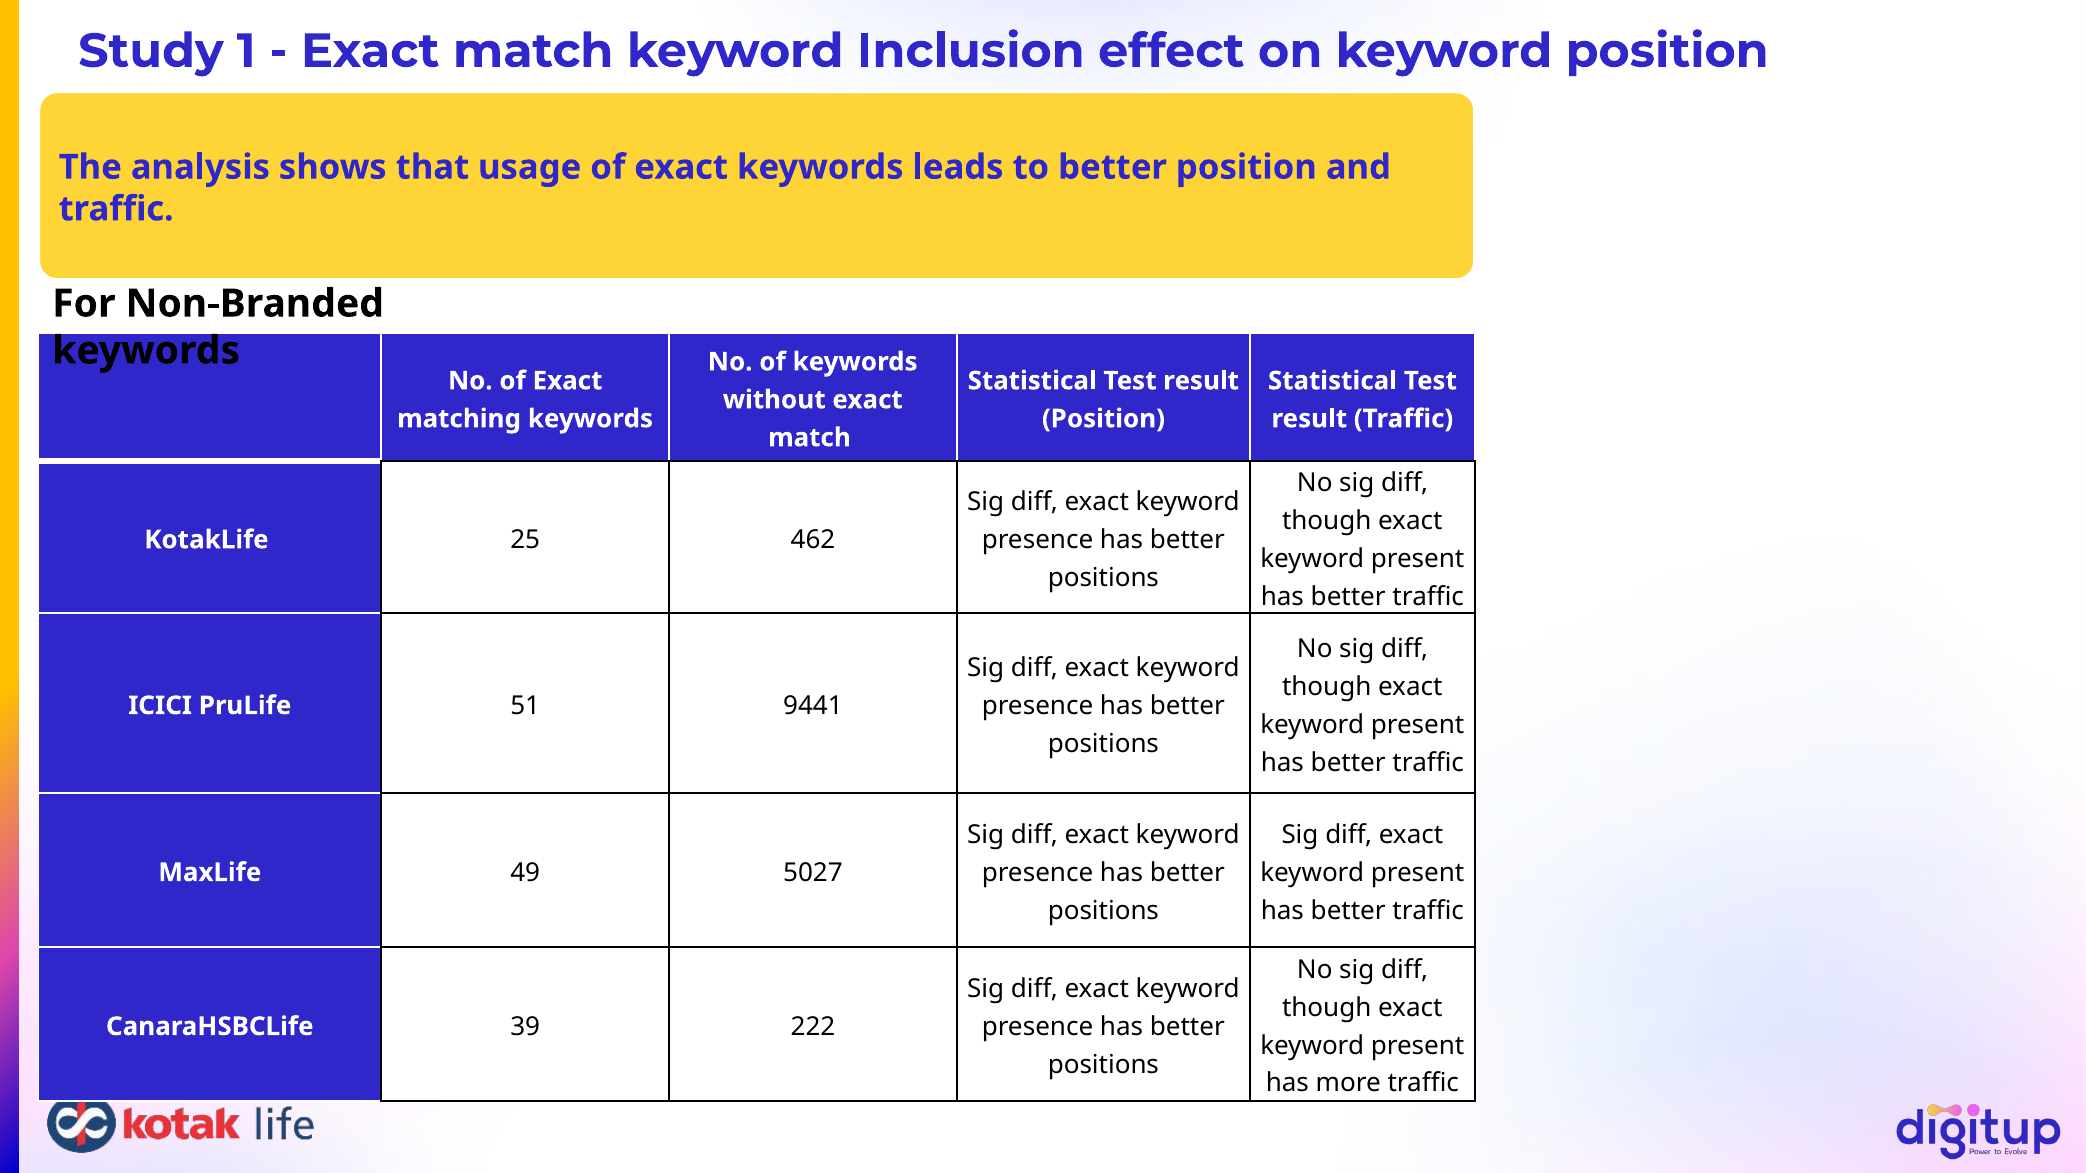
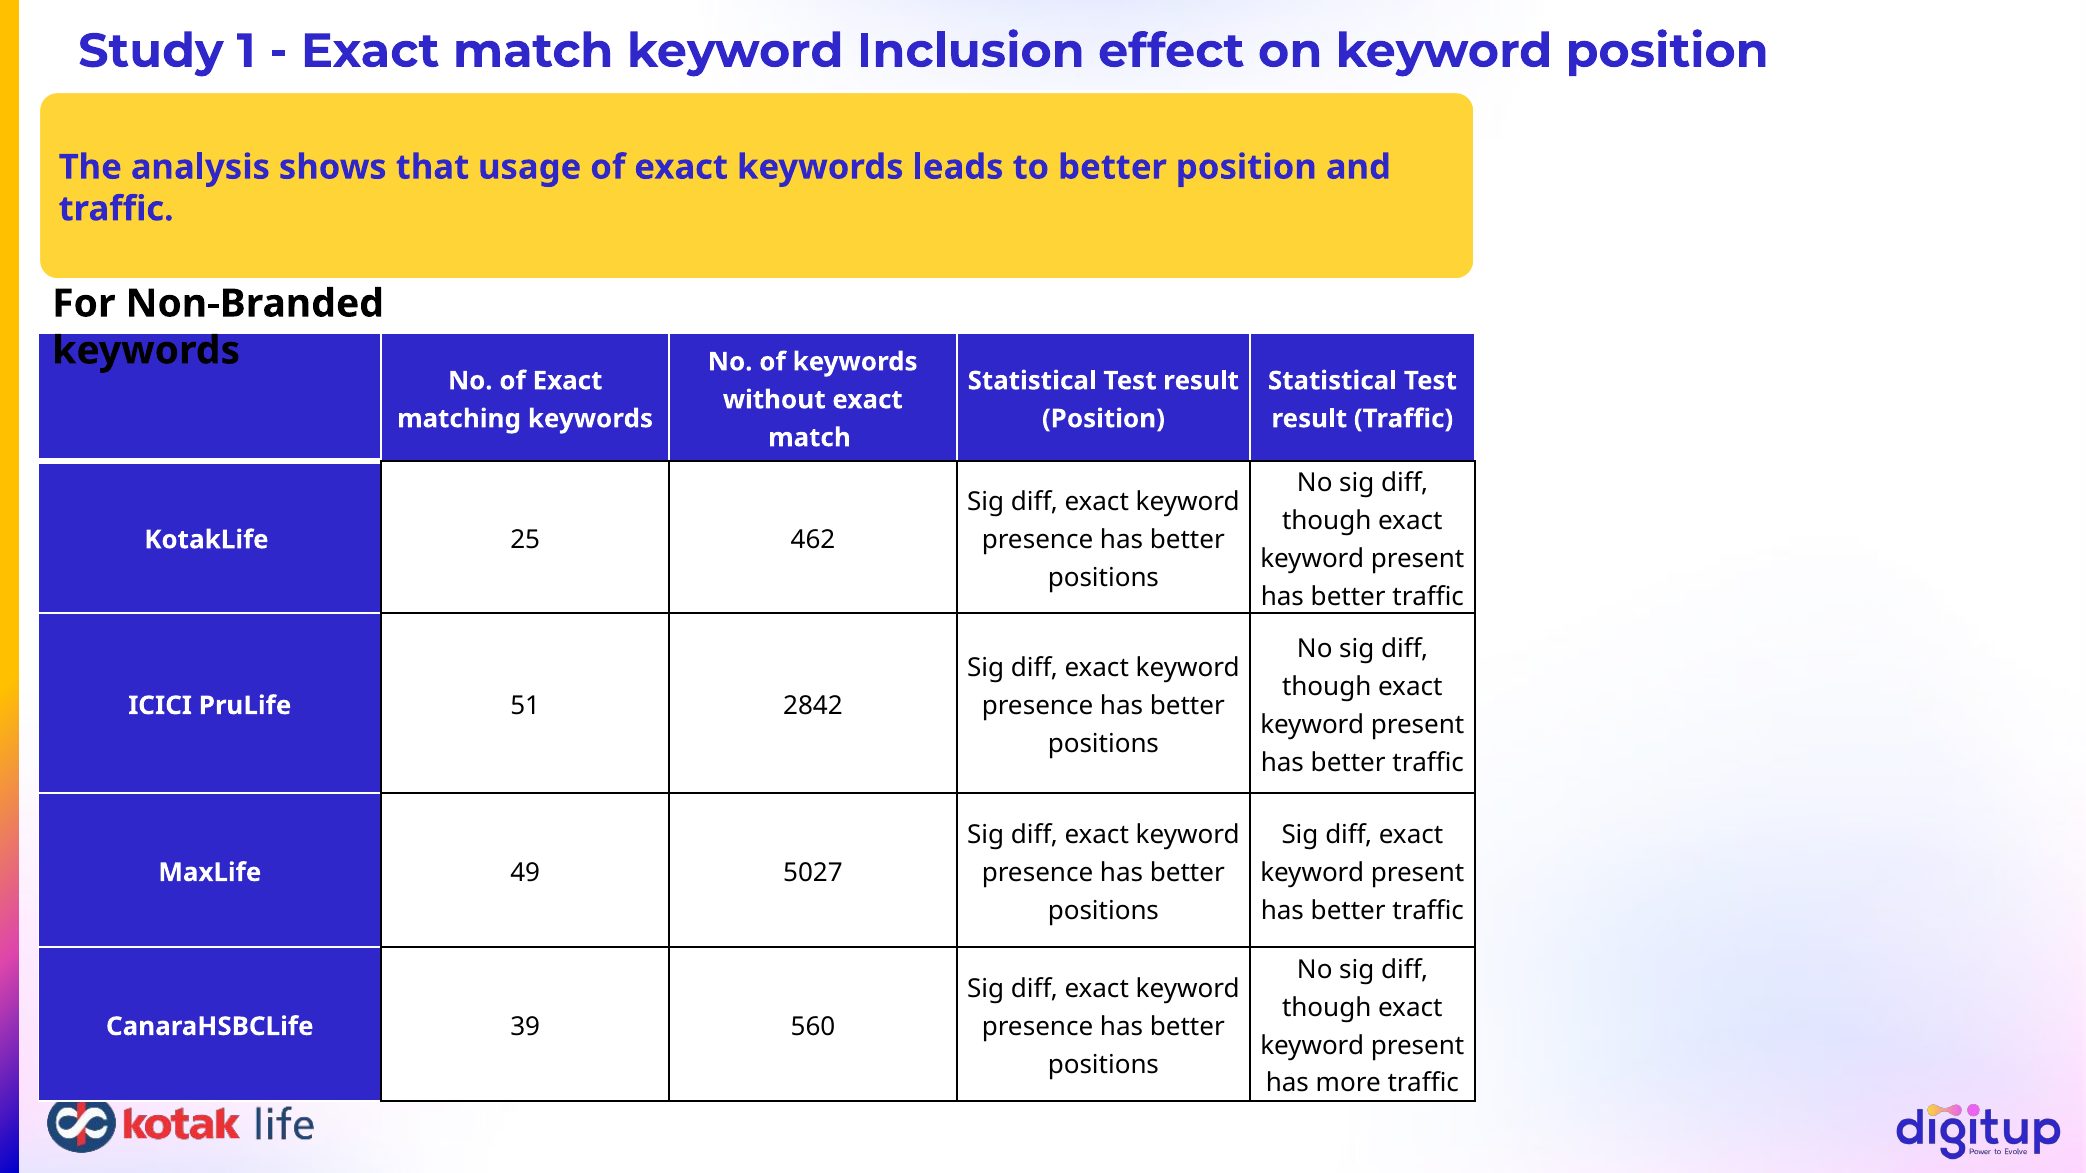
9441: 9441 -> 2842 (813, 706)
222: 222 -> 560 (813, 1027)
